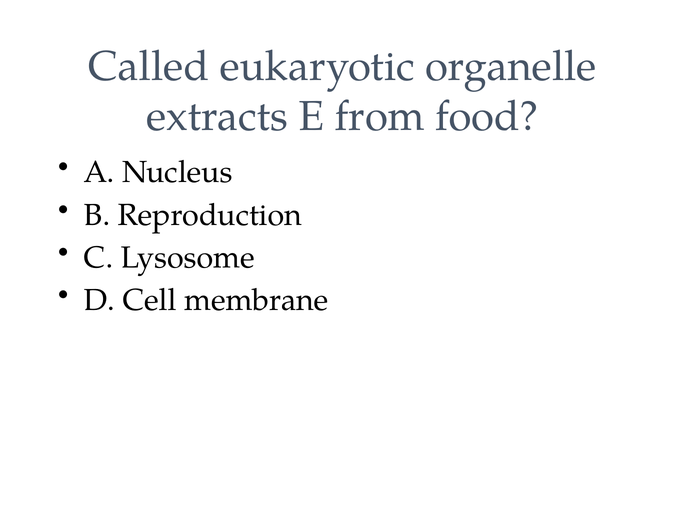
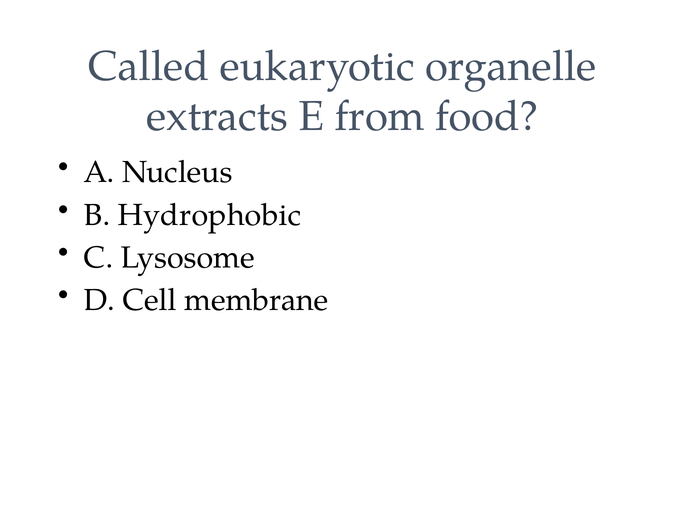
Reproduction: Reproduction -> Hydrophobic (210, 215)
